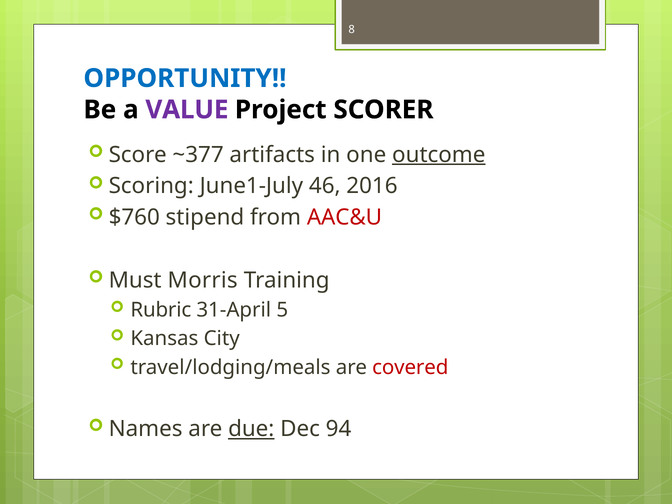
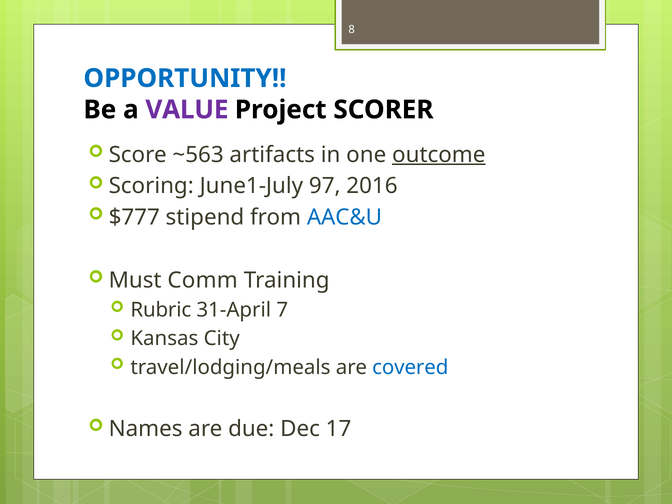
~377: ~377 -> ~563 (198, 155)
46: 46 -> 97 (325, 186)
$760: $760 -> $777 (134, 217)
AAC&U colour: red -> blue (344, 217)
Morris: Morris -> Comm (203, 280)
5: 5 -> 7 (282, 310)
covered colour: red -> blue (410, 367)
due underline: present -> none (251, 429)
94: 94 -> 17 (339, 429)
